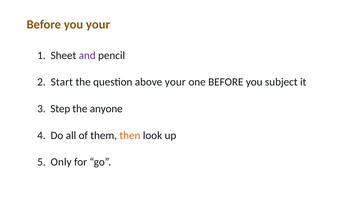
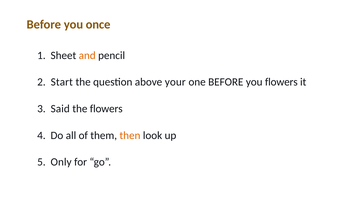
you your: your -> once (98, 24)
and colour: purple -> orange (87, 55)
you subject: subject -> flowers (281, 82)
Step: Step -> Said (60, 109)
the anyone: anyone -> flowers (106, 109)
